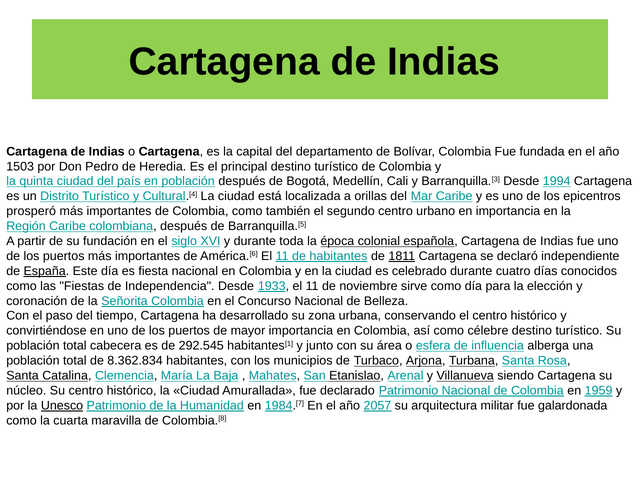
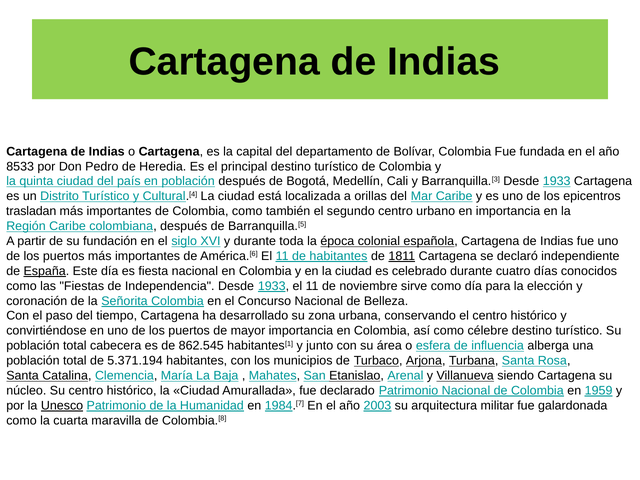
1503: 1503 -> 8533 (20, 166)
Barranquilla.[3 Desde 1994: 1994 -> 1933 (557, 181)
prosperó: prosperó -> trasladan (31, 211)
292.545: 292.545 -> 862.545 (201, 346)
8.362.834: 8.362.834 -> 5.371.194 (135, 361)
2057: 2057 -> 2003 (377, 405)
